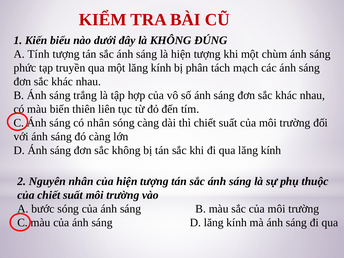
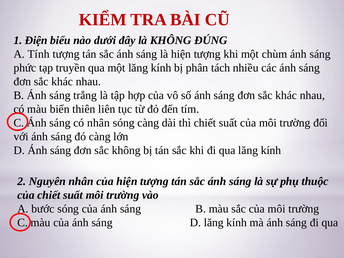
Kiến: Kiến -> Điện (36, 40)
mạch: mạch -> nhiều (246, 68)
